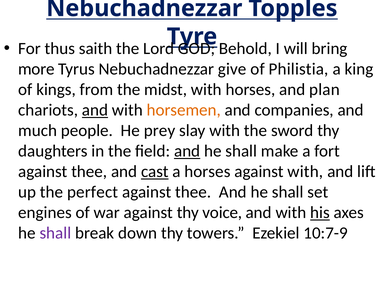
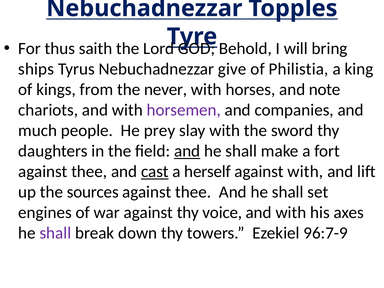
more: more -> ships (36, 69)
midst: midst -> never (166, 90)
plan: plan -> note (325, 90)
and underline: present -> none (95, 110)
horsemen colour: orange -> purple (184, 110)
a horses: horses -> herself (208, 172)
perfect: perfect -> sources (93, 192)
his underline: present -> none (320, 213)
10:7-9: 10:7-9 -> 96:7-9 (326, 233)
